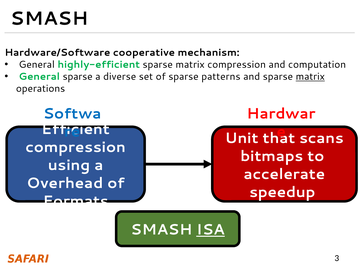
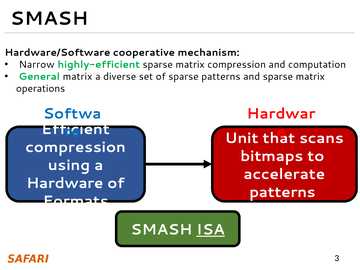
General: General -> Narrow (37, 65)
General sparse: sparse -> matrix (78, 77)
matrix underline: present -> none (310, 77)
Overhead: Overhead -> Hardware (65, 183)
speedup: speedup -> patterns (282, 192)
